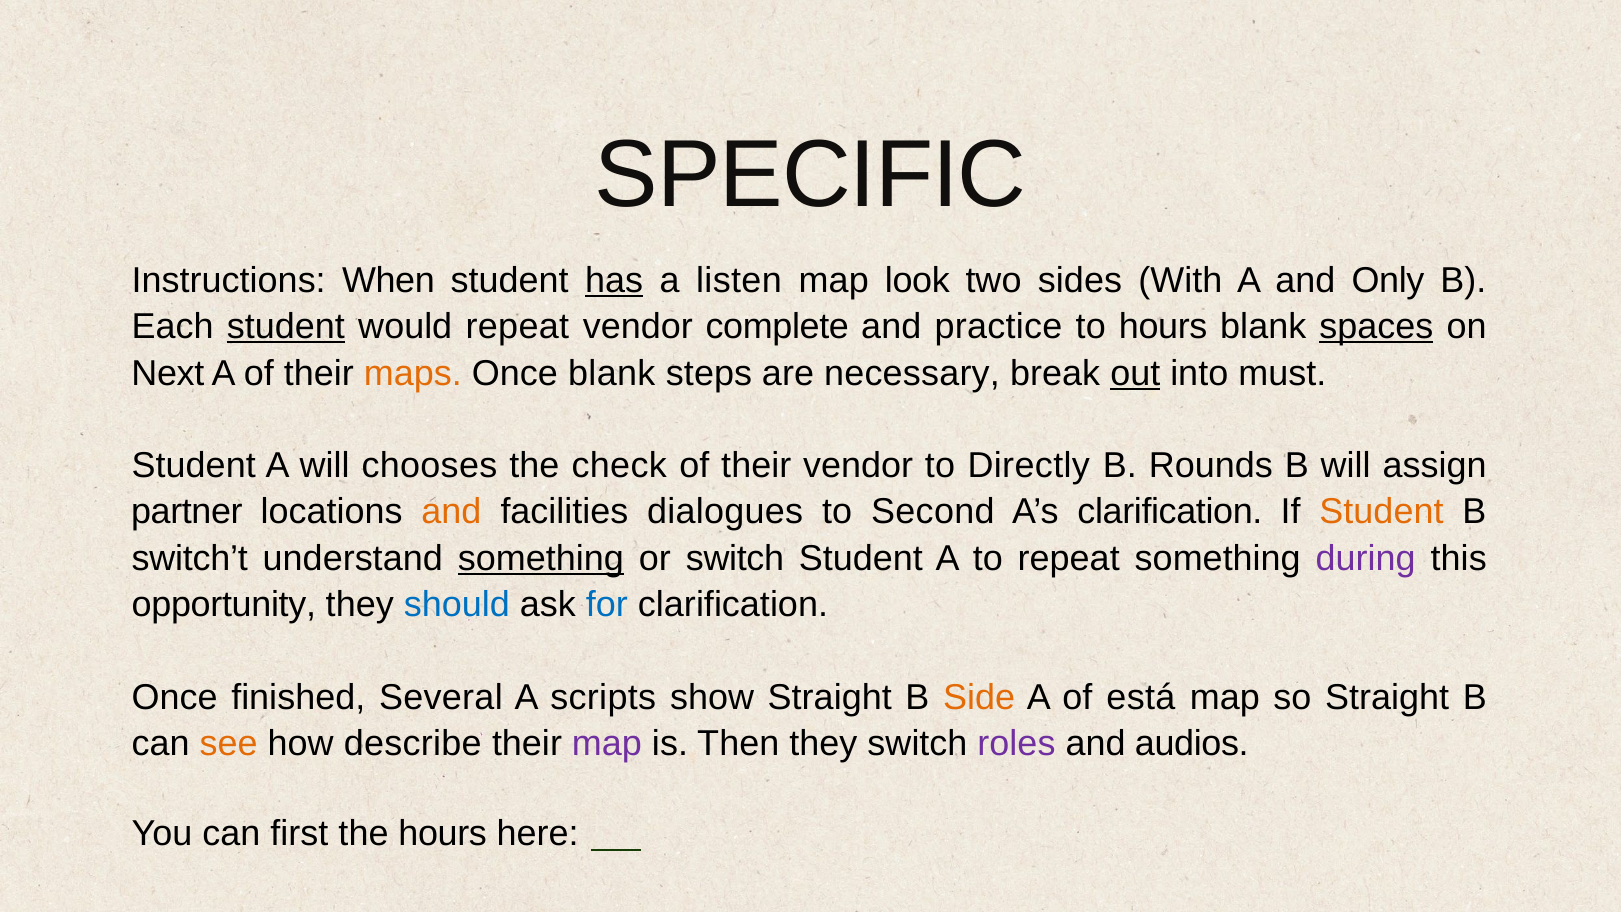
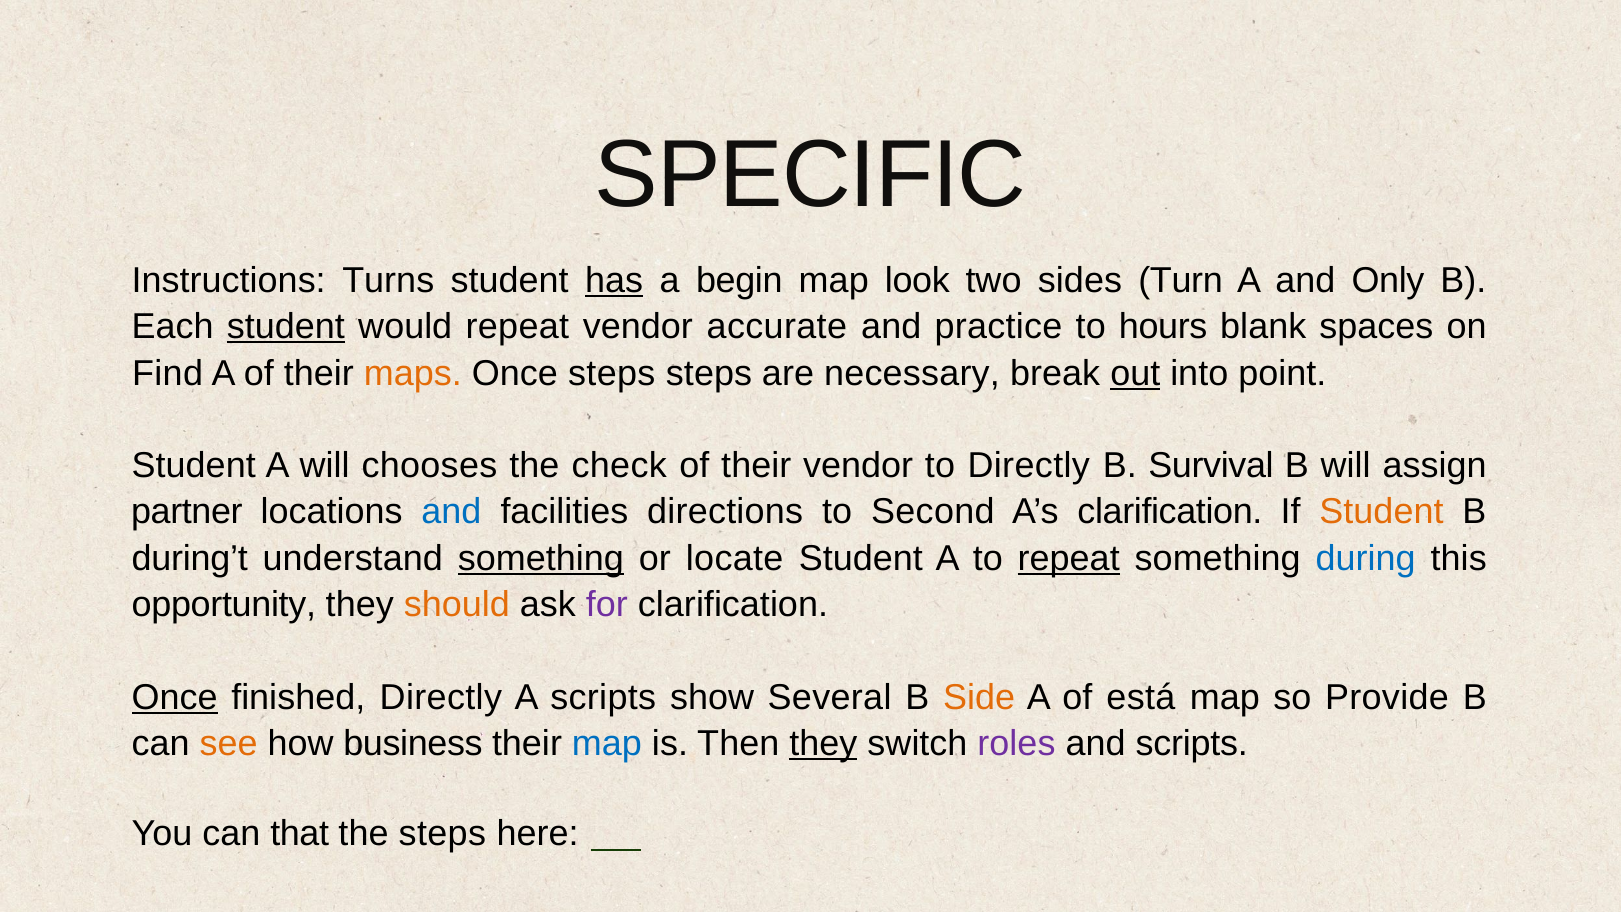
When: When -> Turns (388, 280)
listen: listen -> begin (739, 280)
With: With -> Turn (1181, 280)
complete: complete -> accurate (777, 327)
spaces underline: present -> none (1376, 327)
Next: Next -> Find (168, 373)
Once blank: blank -> steps (612, 373)
must: must -> point (1282, 373)
Rounds: Rounds -> Survival (1211, 466)
and colour: orange -> blue (451, 512)
dialogues: dialogues -> directions (725, 512)
switch’t: switch’t -> during’t (190, 558)
or switch: switch -> locate (735, 558)
repeat underline: none -> present (1069, 558)
during colour: purple -> blue (1366, 558)
should colour: blue -> orange (457, 604)
for colour: blue -> purple (607, 604)
Once underline: none -> present (175, 697)
finished Several: Several -> Directly (441, 697)
show Straight: Straight -> Several (830, 697)
so Straight: Straight -> Provide (1387, 697)
describe: describe -> business (413, 743)
map colour: purple -> blue (607, 743)
they underline: none -> present (823, 743)
and audios: audios -> scripts (1192, 743)
first: first -> that (300, 834)
the hours: hours -> steps (442, 834)
